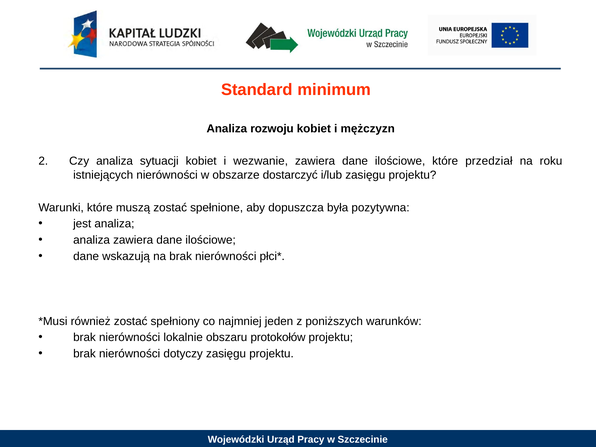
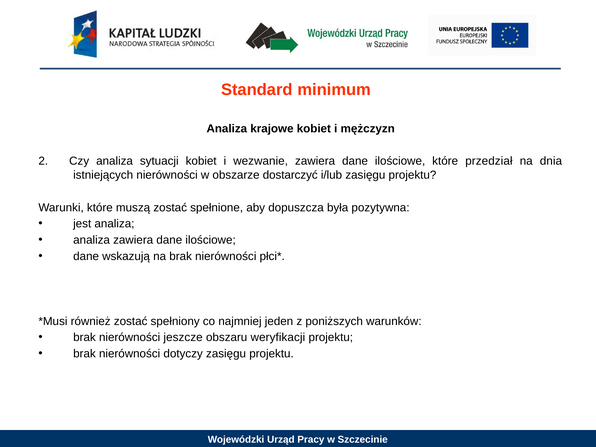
rozwoju: rozwoju -> krajowe (272, 129)
roku: roku -> dnia (551, 161)
lokalnie: lokalnie -> jeszcze (183, 337)
protokołów: protokołów -> weryfikacji (278, 337)
